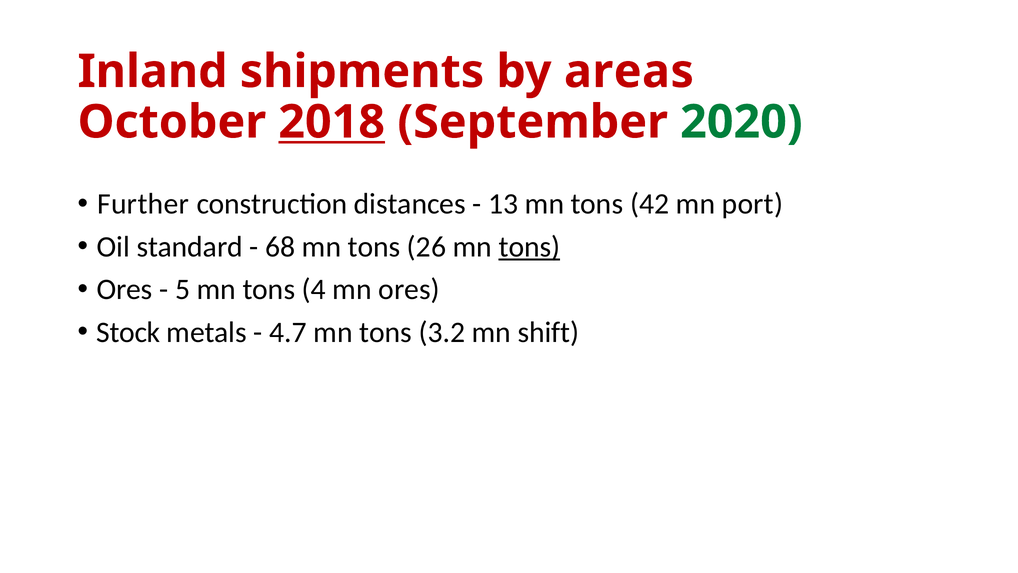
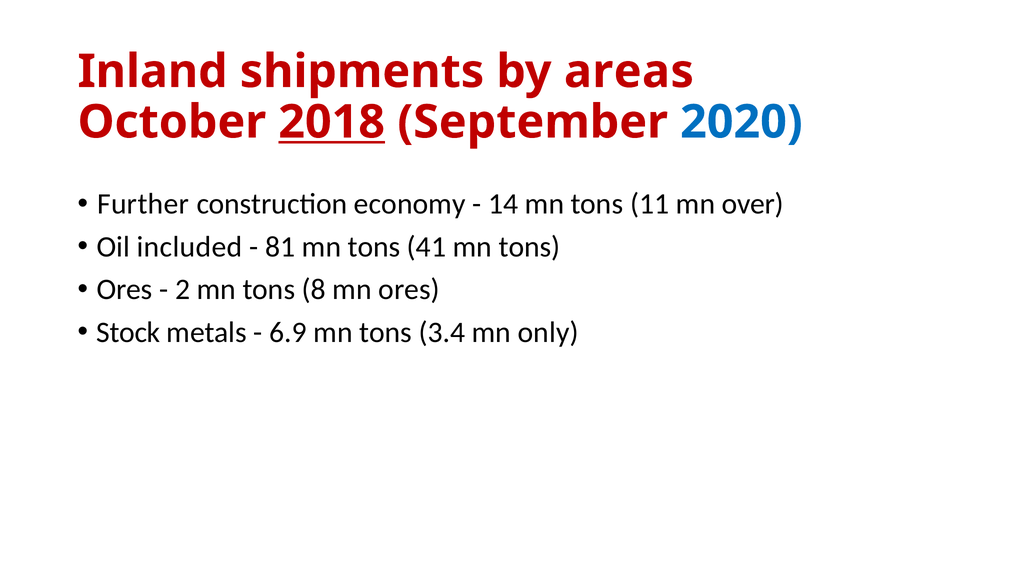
2020 colour: green -> blue (741, 122)
distances: distances -> economy (410, 204)
13: 13 -> 14 (503, 204)
42: 42 -> 11 (650, 204)
port: port -> over (753, 204)
standard: standard -> included (190, 247)
68: 68 -> 81 (280, 247)
26: 26 -> 41 (427, 247)
tons underline: present -> none (529, 247)
5: 5 -> 2 (183, 289)
4: 4 -> 8 (314, 289)
4.7: 4.7 -> 6.9 (288, 332)
3.2: 3.2 -> 3.4 (442, 332)
shift: shift -> only (548, 332)
